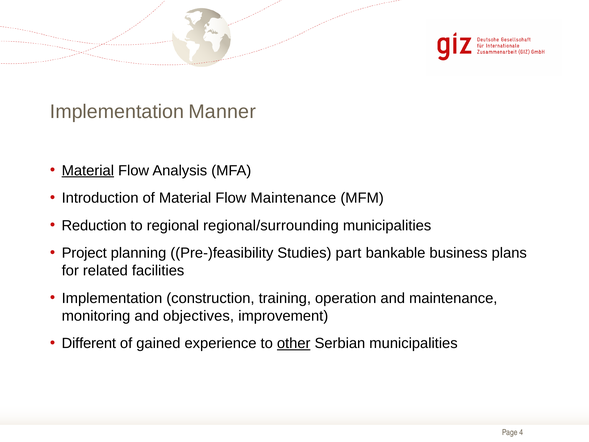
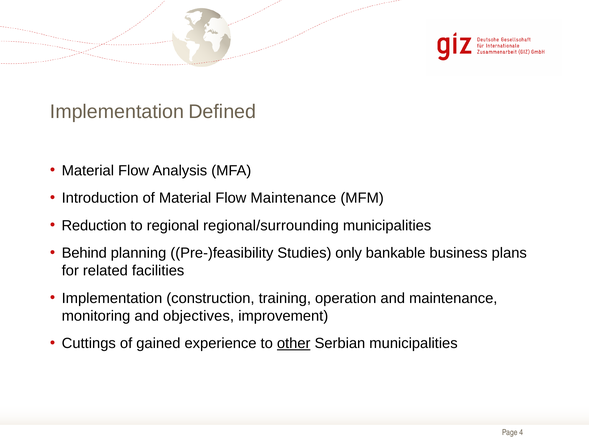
Manner: Manner -> Defined (222, 112)
Material underline: present -> none (88, 170)
Project: Project -> Behind (84, 253)
part: part -> only (349, 253)
Different: Different -> Cuttings (89, 343)
